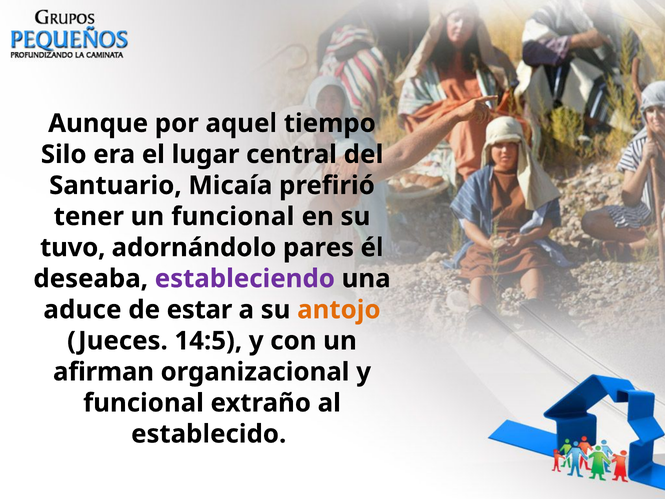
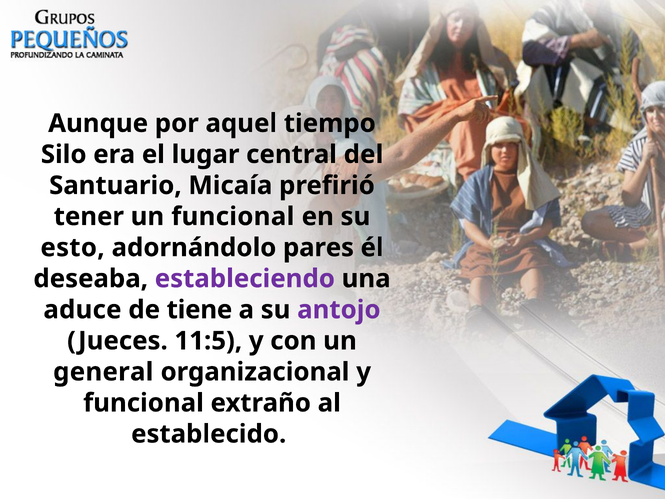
tuvo: tuvo -> esto (73, 248)
estar: estar -> tiene (199, 310)
antojo colour: orange -> purple (339, 310)
14:5: 14:5 -> 11:5 (208, 341)
afirman: afirman -> general (103, 372)
